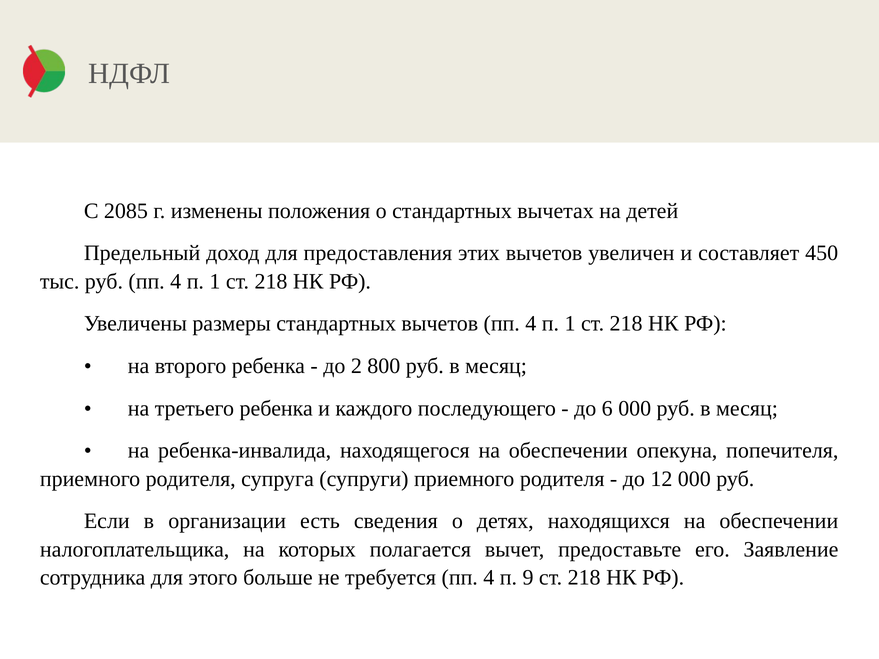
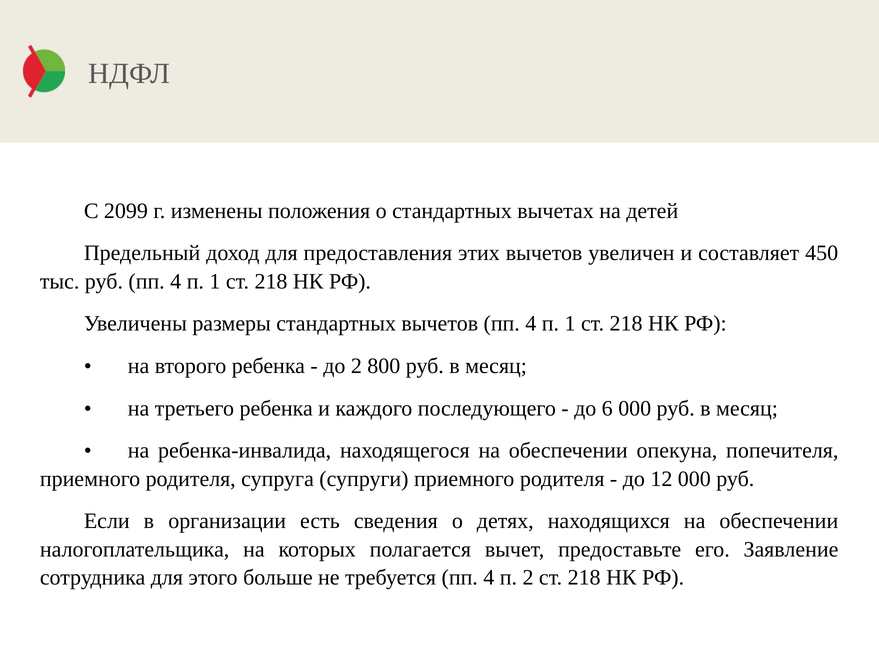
2085: 2085 -> 2099 (126, 211)
п 9: 9 -> 2 (528, 578)
